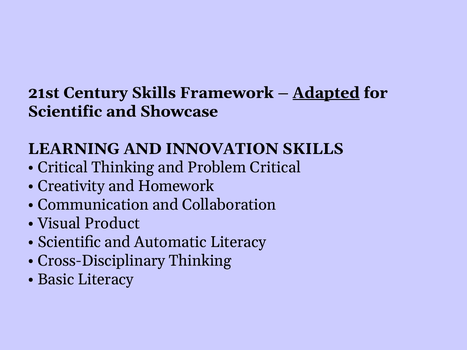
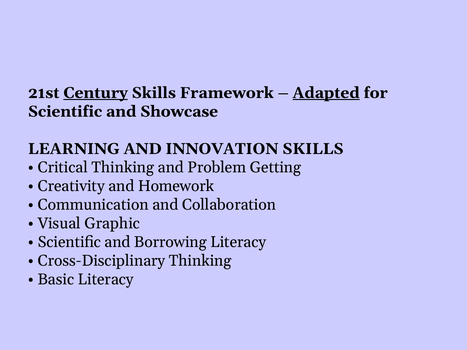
Century underline: none -> present (96, 93)
Problem Critical: Critical -> Getting (275, 168)
Product: Product -> Graphic (112, 224)
Automatic: Automatic -> Borrowing (170, 242)
